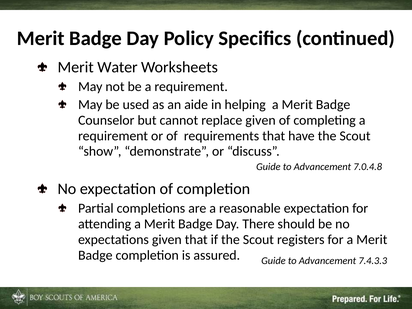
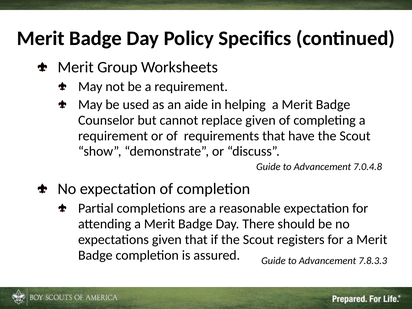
Water: Water -> Group (117, 67)
7.4.3.3: 7.4.3.3 -> 7.8.3.3 (373, 261)
